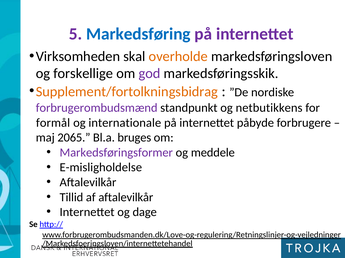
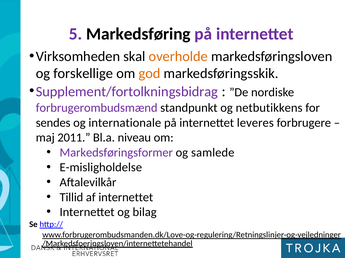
Markedsføring colour: blue -> black (138, 34)
god colour: purple -> orange (149, 74)
Supplement/fortolkningsbidrag colour: orange -> purple (127, 92)
formål: formål -> sendes (53, 123)
påbyde: påbyde -> leveres (255, 123)
2065: 2065 -> 2011 (74, 138)
bruges: bruges -> niveau (134, 138)
meddele: meddele -> samlede (213, 153)
af aftalevilkår: aftalevilkår -> internettet (126, 198)
dage: dage -> bilag (145, 213)
